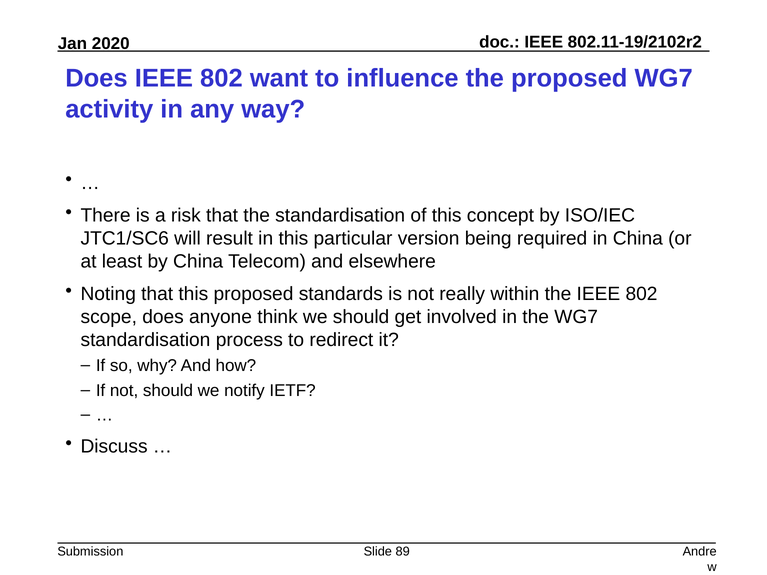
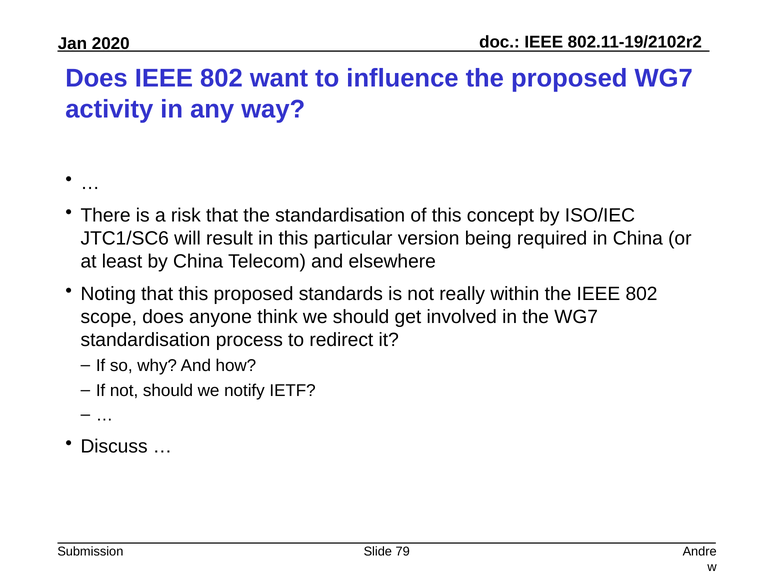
89: 89 -> 79 (403, 552)
